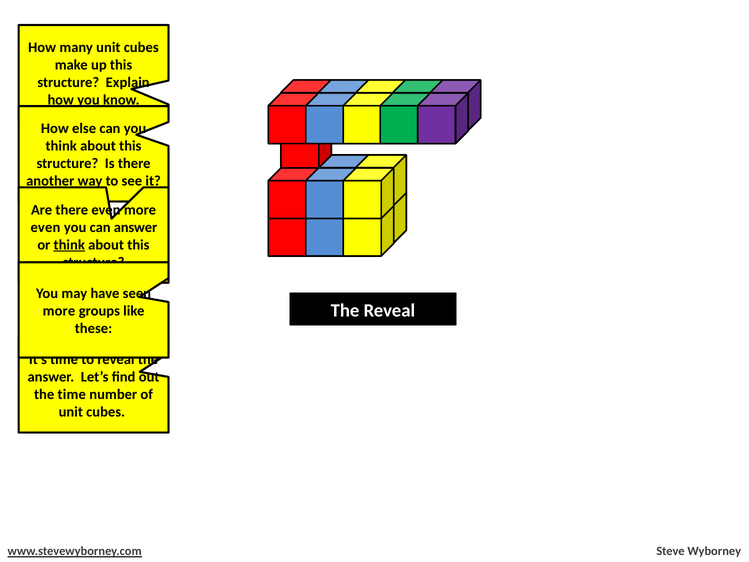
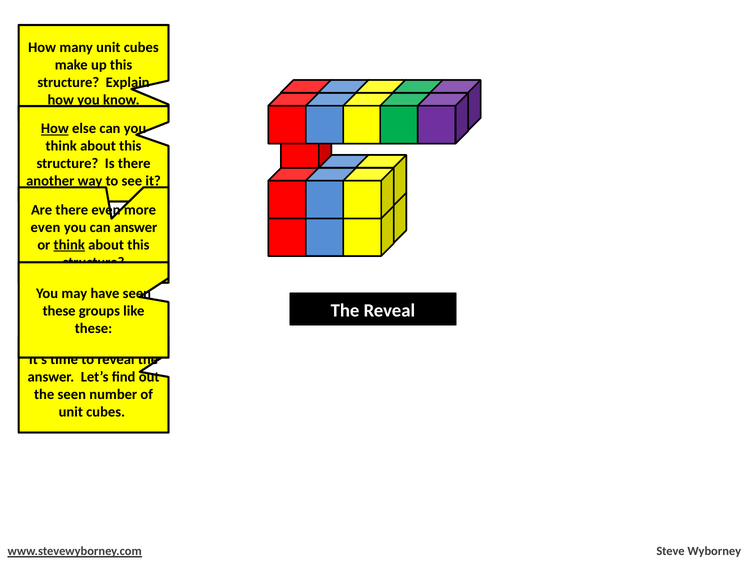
How underline: none -> present (55, 129)
more: more -> these (59, 311)
the time: time -> seen (72, 394)
